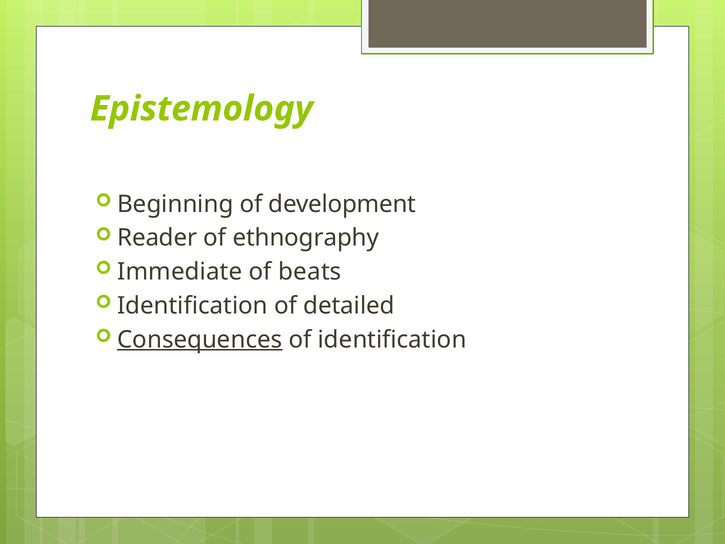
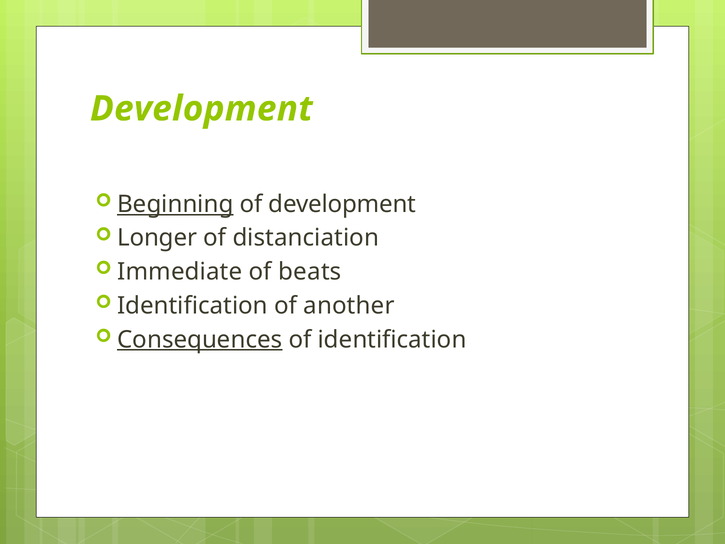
Epistemology: Epistemology -> Development (201, 109)
Beginning underline: none -> present (175, 204)
Reader: Reader -> Longer (157, 238)
ethnography: ethnography -> distanciation (306, 238)
detailed: detailed -> another (349, 306)
